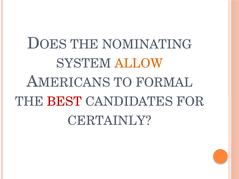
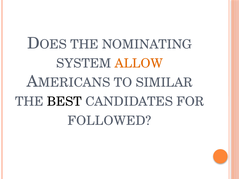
FORMAL: FORMAL -> SIMILAR (164, 83)
BEST colour: red -> black (64, 102)
CERTAINLY: CERTAINLY -> FOLLOWED (109, 121)
